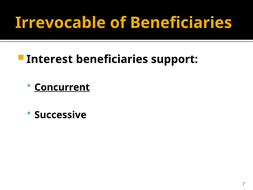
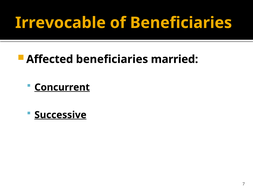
Interest: Interest -> Affected (50, 59)
support: support -> married (175, 59)
Successive underline: none -> present (60, 115)
